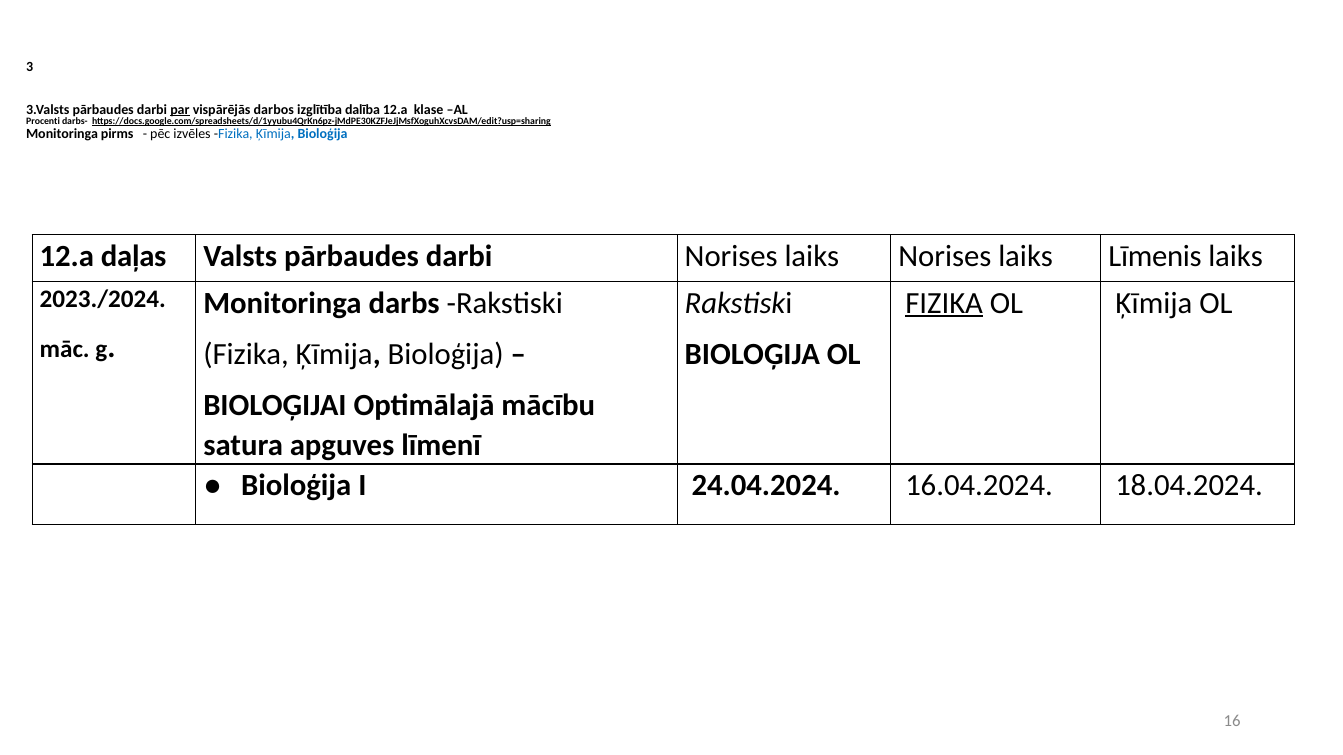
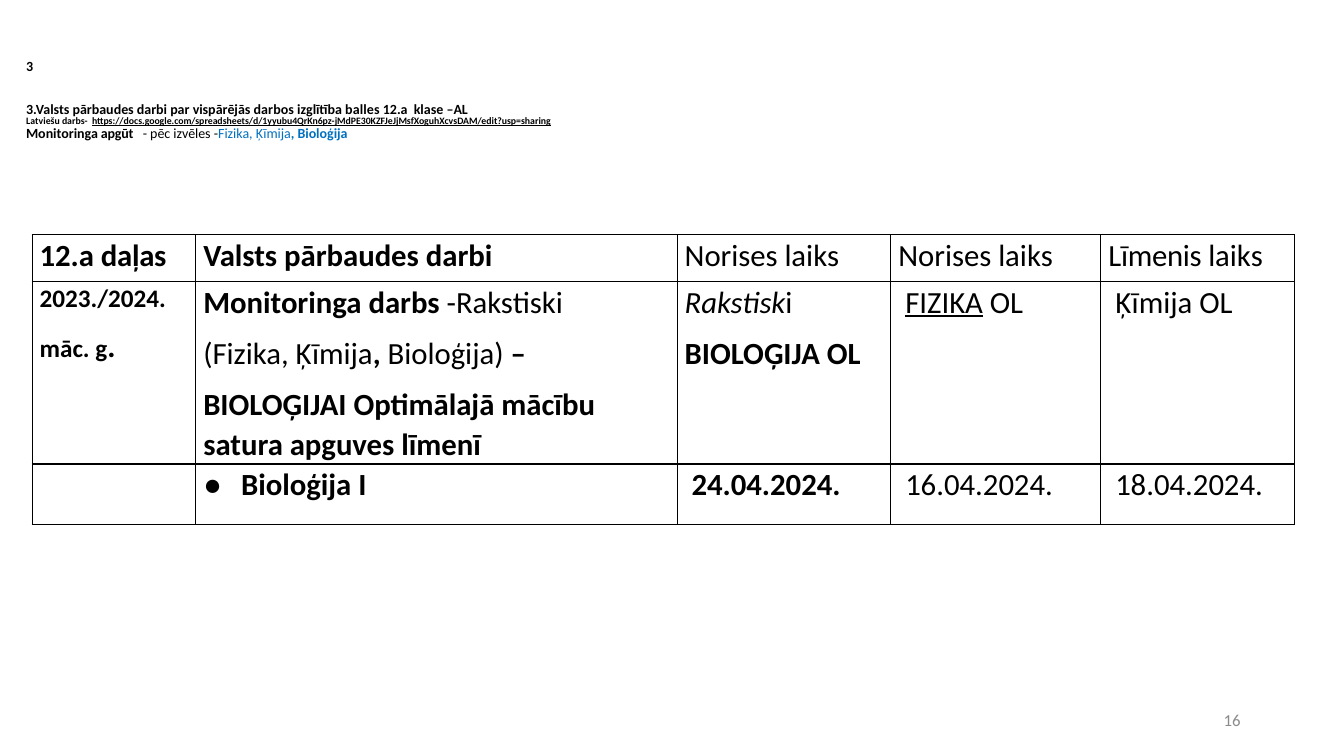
par underline: present -> none (180, 110)
dalība: dalība -> balles (362, 110)
Procenti: Procenti -> Latviešu (43, 122)
pirms: pirms -> apgūt (117, 134)
